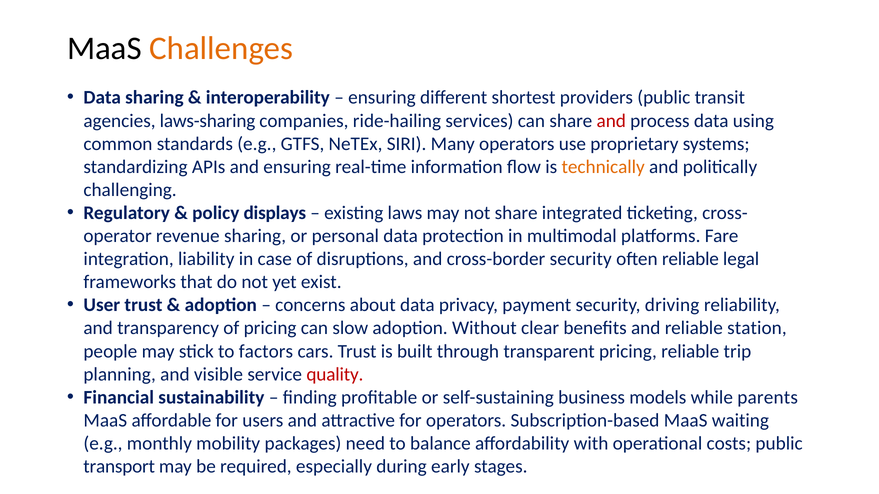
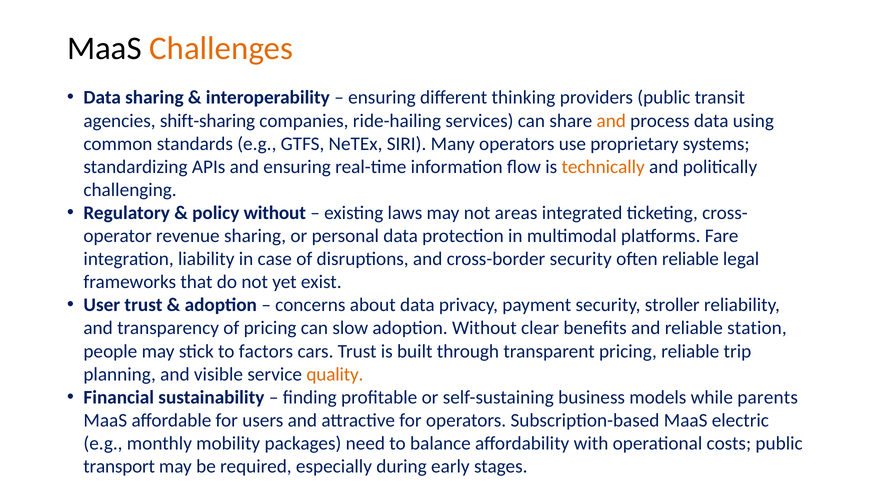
shortest: shortest -> thinking (523, 98)
laws-sharing: laws-sharing -> shift-sharing (208, 121)
and colour: red -> orange (611, 121)
policy displays: displays -> without (275, 213)
not share: share -> areas (516, 213)
driving: driving -> stroller (672, 305)
quality colour: red -> orange (335, 375)
waiting: waiting -> electric (740, 421)
